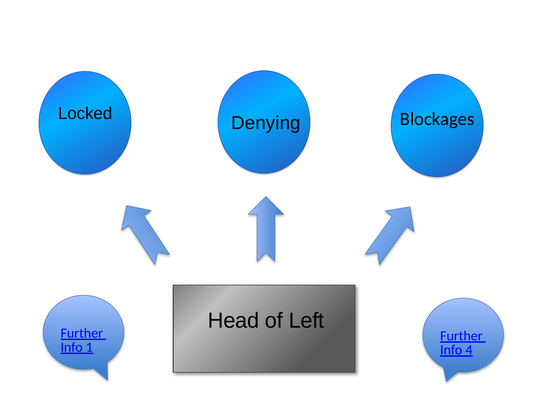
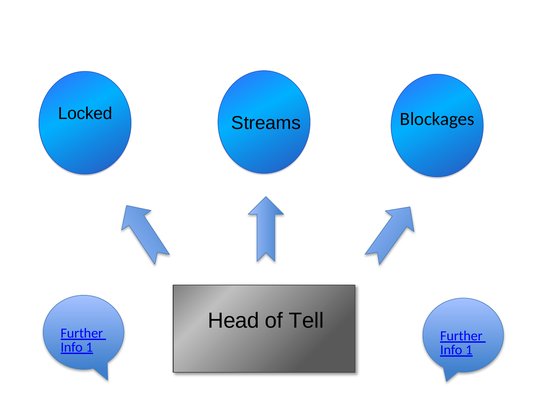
Denying: Denying -> Streams (266, 123)
Left: Left -> Tell (306, 321)
4: 4 -> 1 (469, 350)
